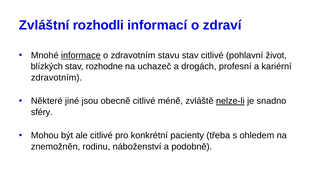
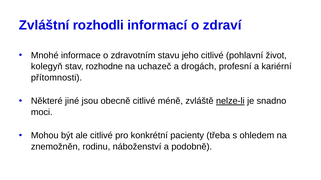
informace underline: present -> none (81, 56)
stavu stav: stav -> jeho (190, 56)
blízkých: blízkých -> kolegyň (47, 67)
zdravotním: zdravotním -> přítomnosti (56, 78)
sféry: sféry -> moci (42, 112)
